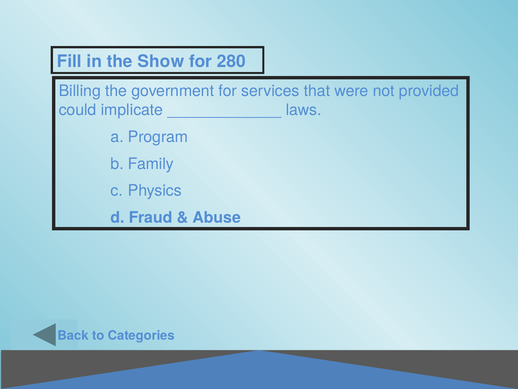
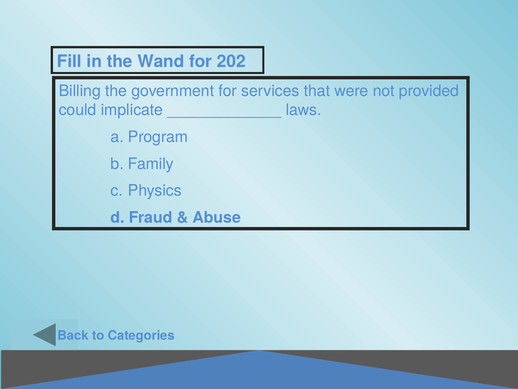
Show: Show -> Wand (161, 61)
280: 280 -> 202 (231, 61)
